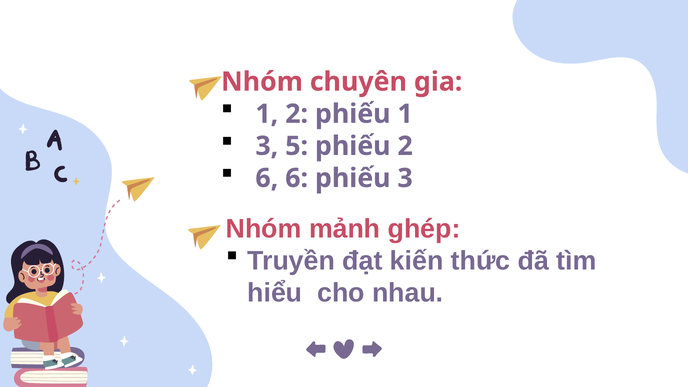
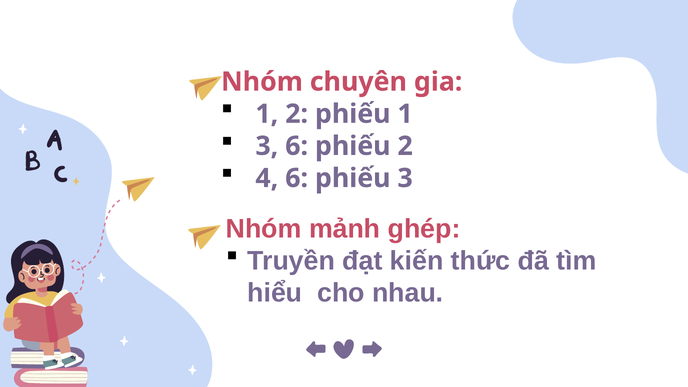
3 5: 5 -> 6 (297, 146)
6: 6 -> 4 (267, 178)
